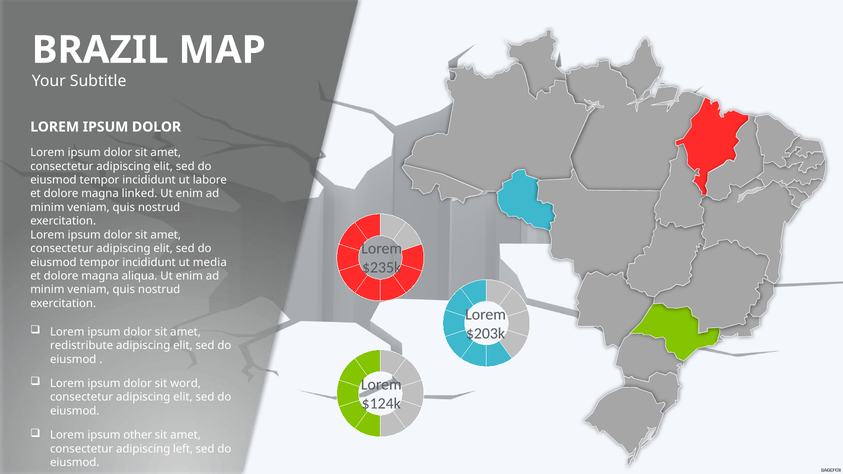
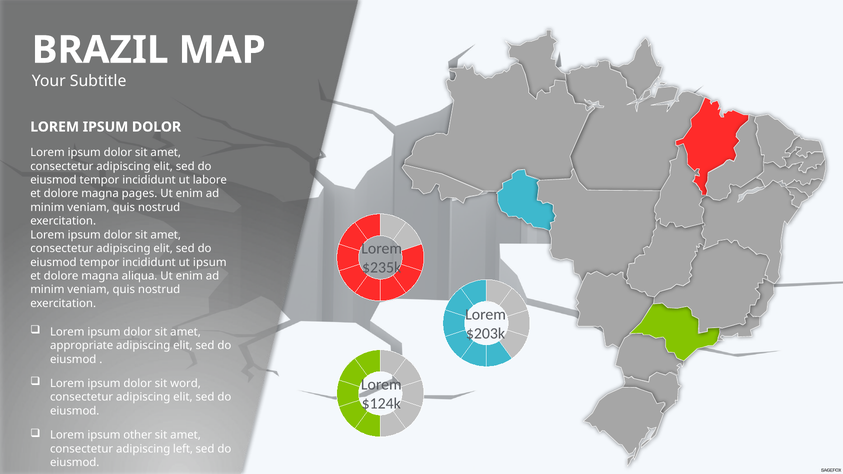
linked: linked -> pages (140, 194)
ut media: media -> ipsum (210, 262)
redistribute: redistribute -> appropriate (82, 346)
